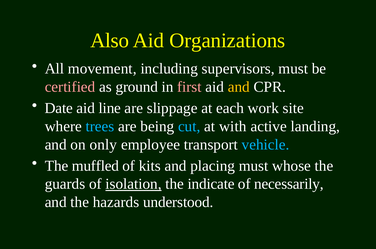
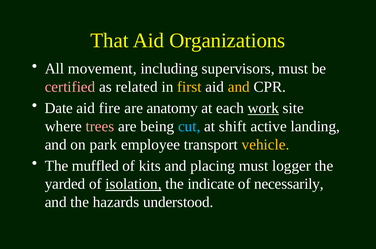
Also: Also -> That (110, 40)
ground: ground -> related (137, 87)
first colour: pink -> yellow (189, 87)
line: line -> fire (110, 108)
slippage: slippage -> anatomy (172, 108)
work underline: none -> present (263, 108)
trees colour: light blue -> pink (100, 127)
with: with -> shift (233, 127)
only: only -> park (103, 145)
vehicle colour: light blue -> yellow (266, 145)
whose: whose -> logger (292, 166)
guards: guards -> yarded (65, 184)
